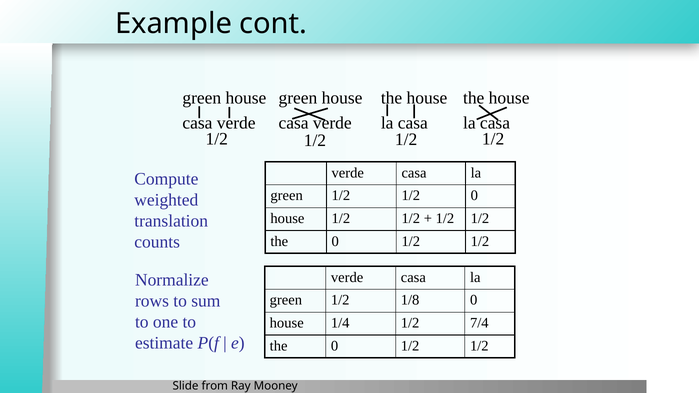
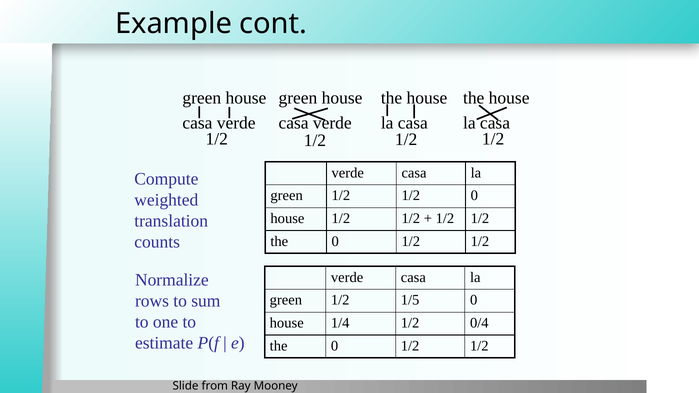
1/8: 1/8 -> 1/5 (410, 300)
7/4: 7/4 -> 0/4 (479, 323)
